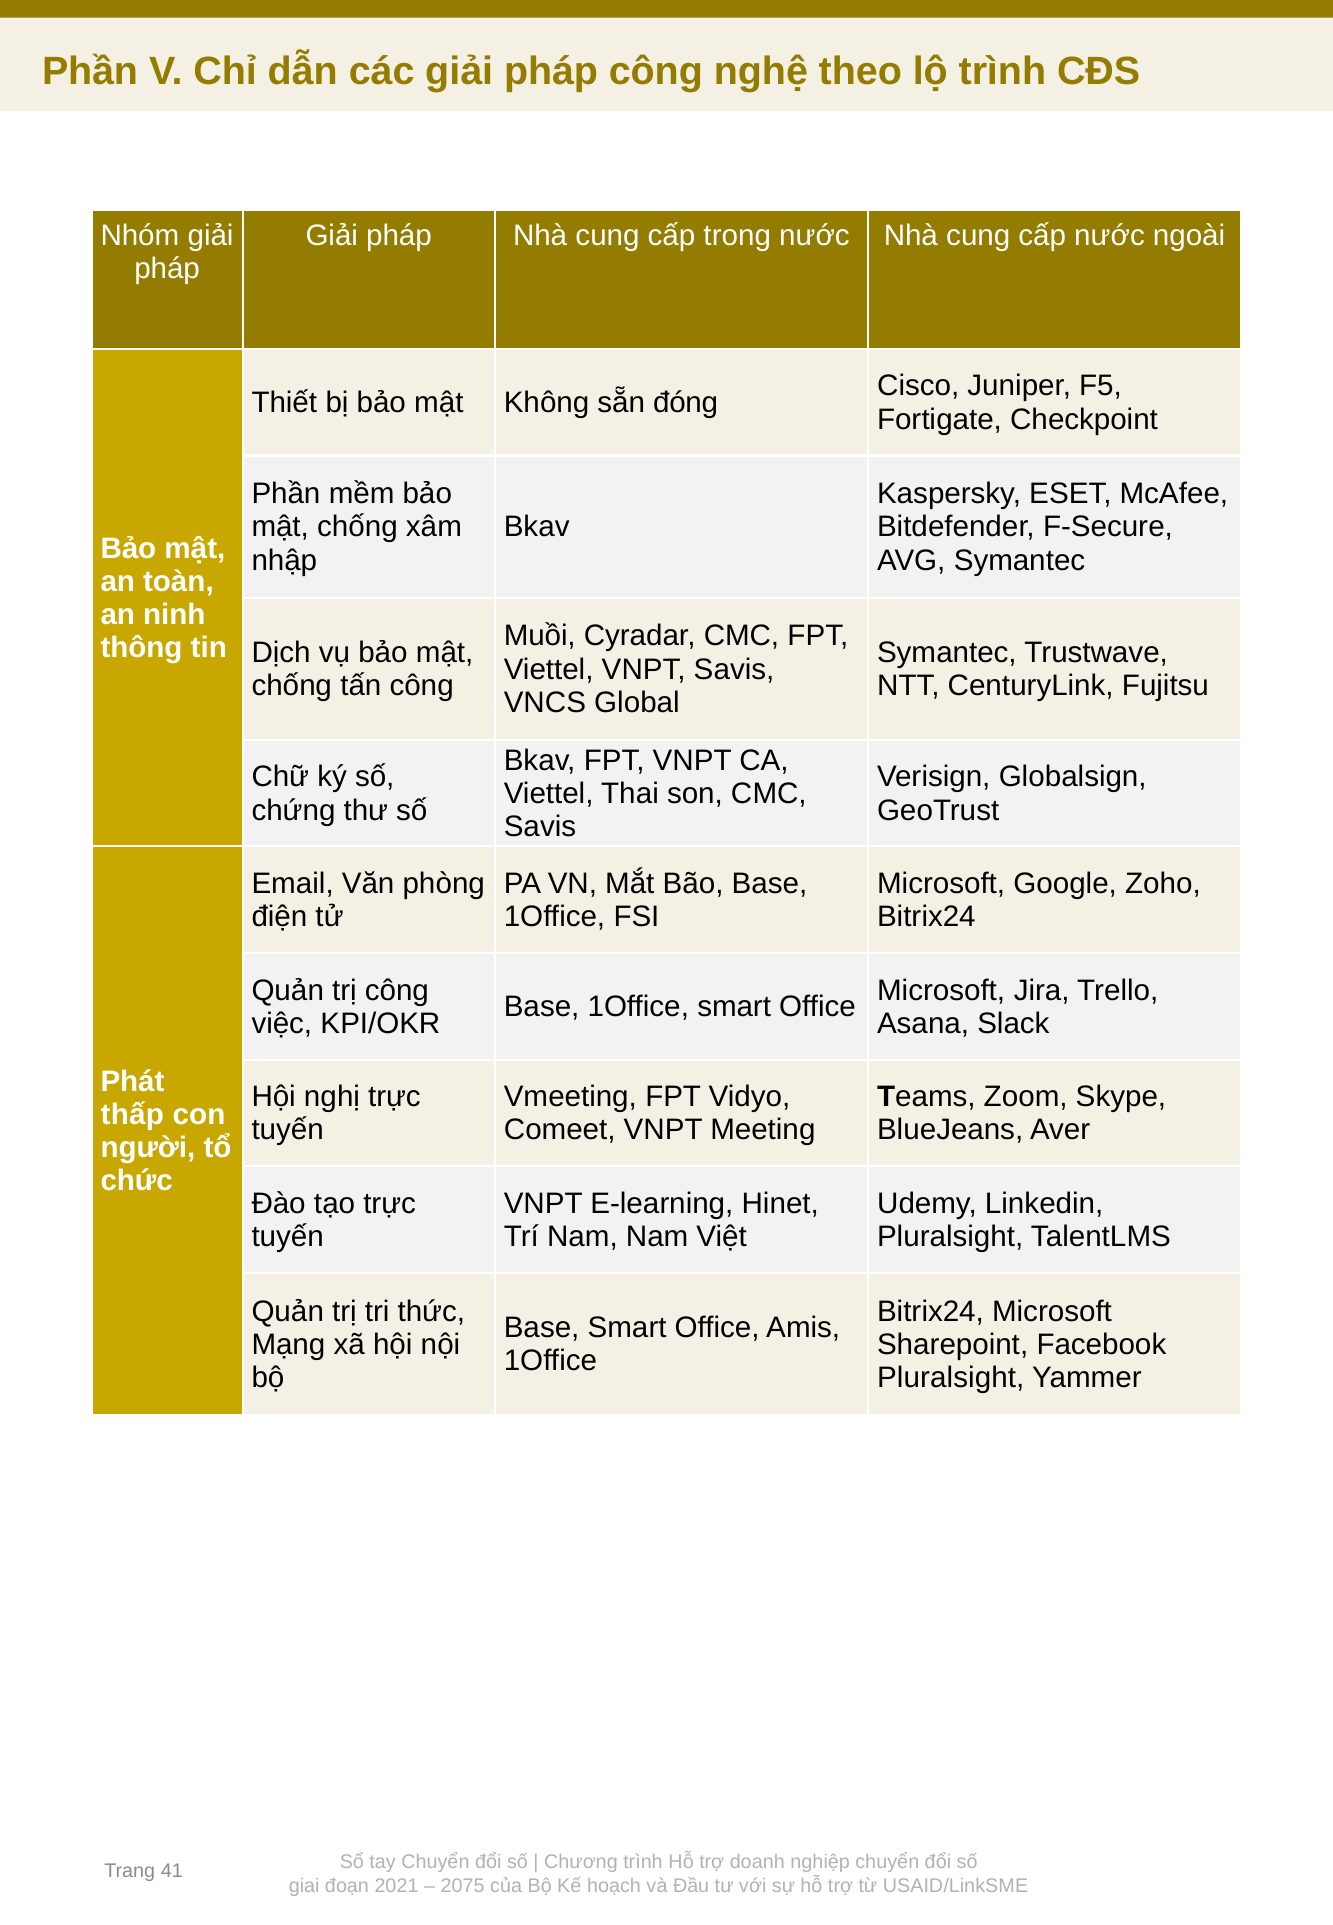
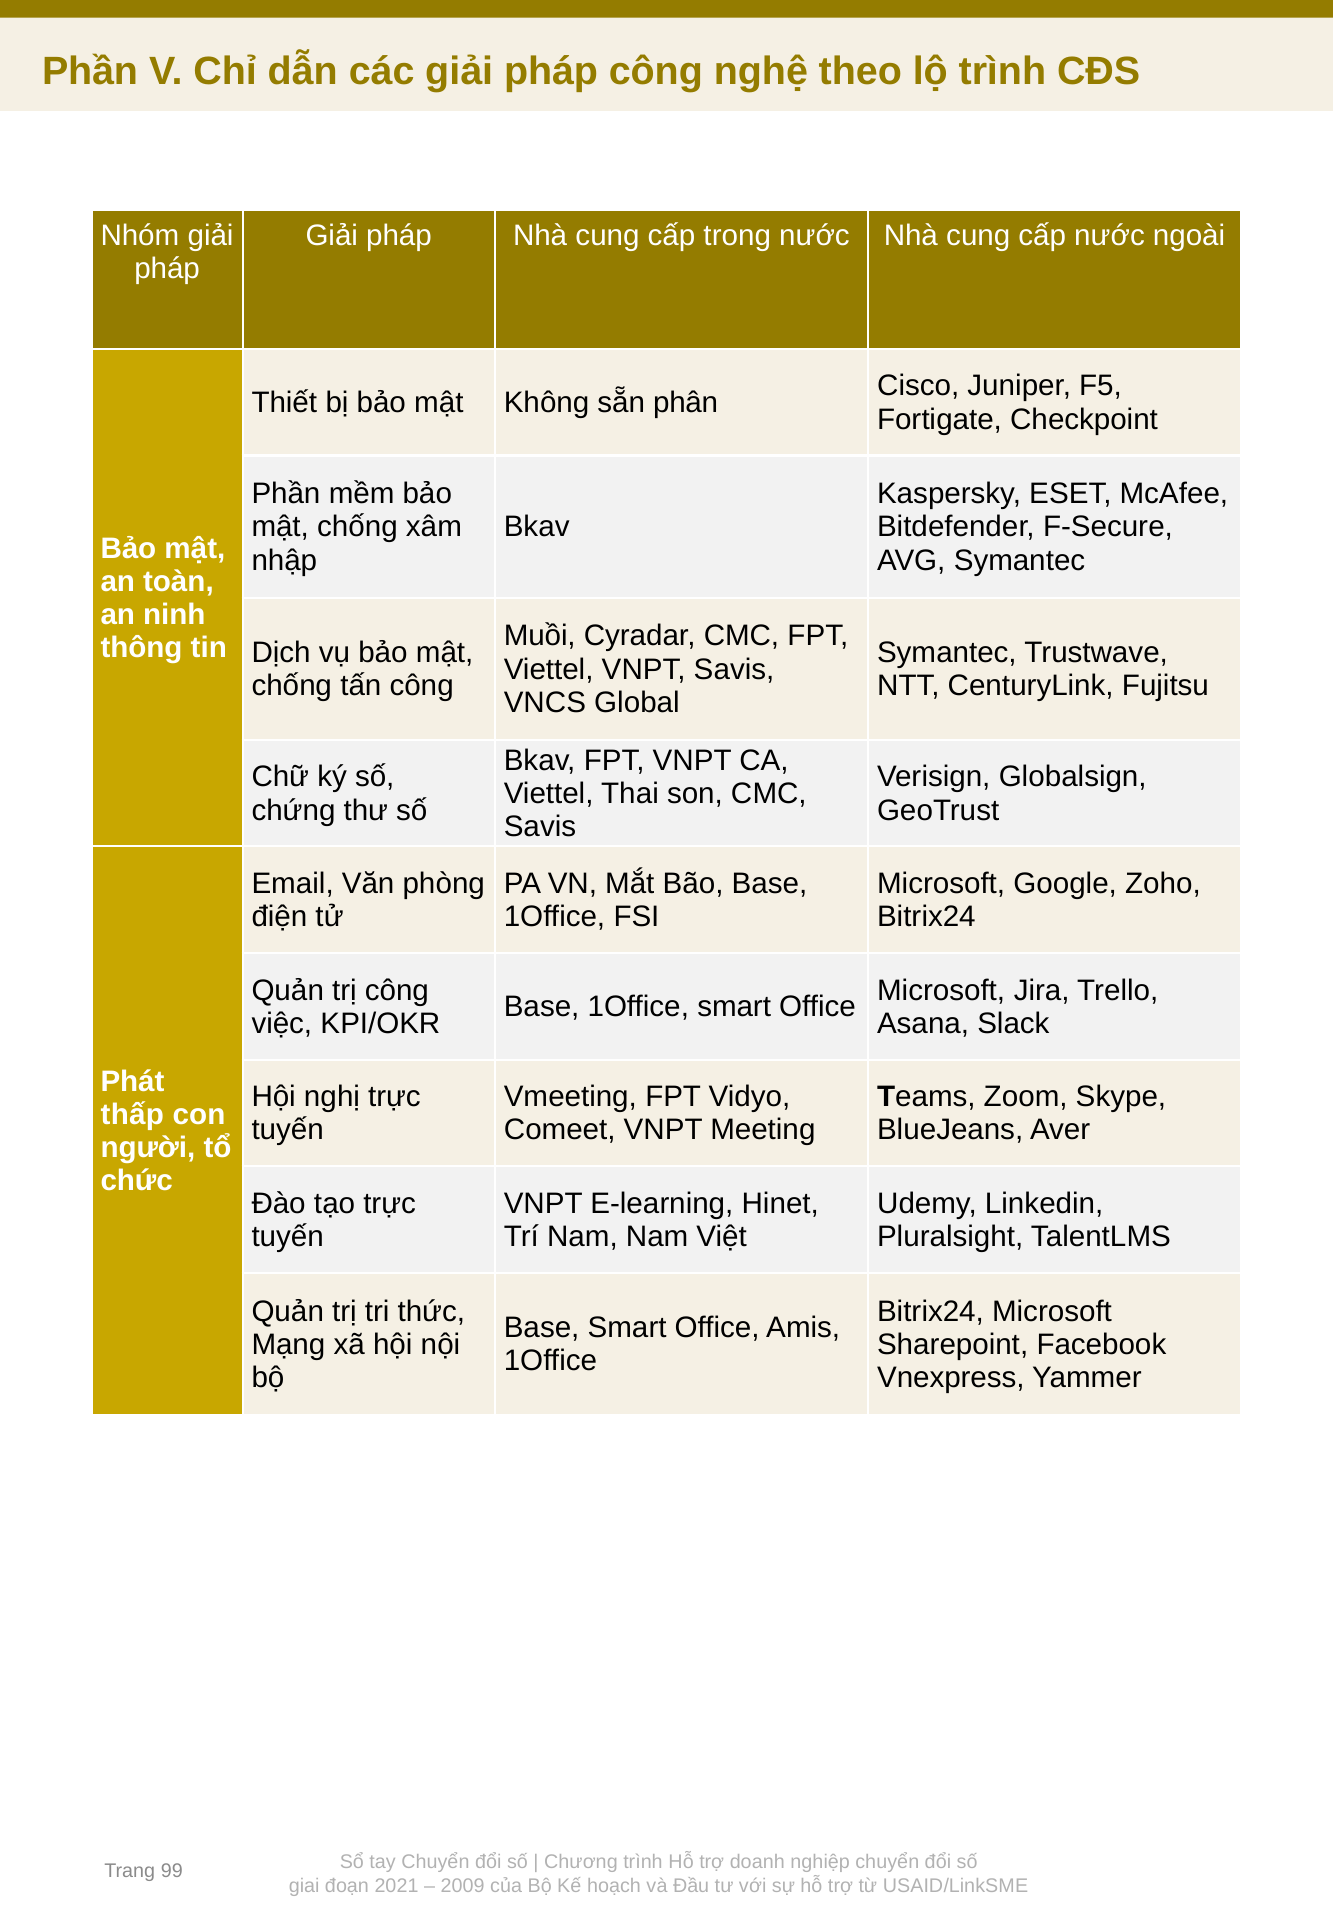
đóng: đóng -> phân (686, 403)
Pluralsight: Pluralsight -> Vnexpress (951, 1378)
41: 41 -> 99 (172, 1871)
2075: 2075 -> 2009 (463, 1886)
